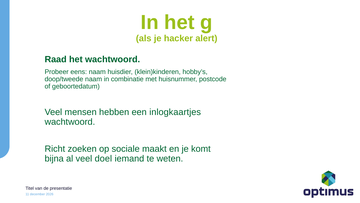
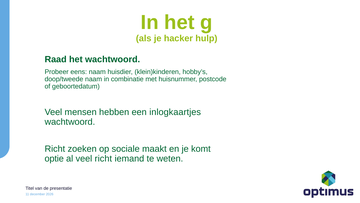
alert: alert -> hulp (206, 38)
bijna: bijna -> optie (54, 158)
veel doel: doel -> richt (103, 158)
